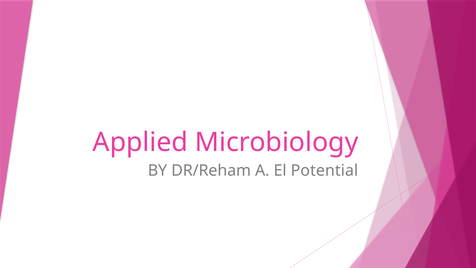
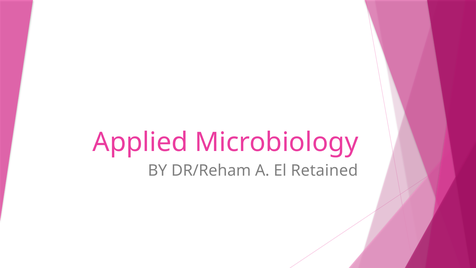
Potential: Potential -> Retained (324, 171)
